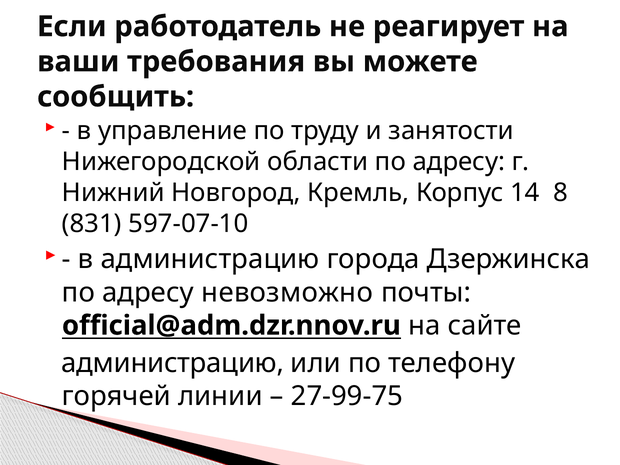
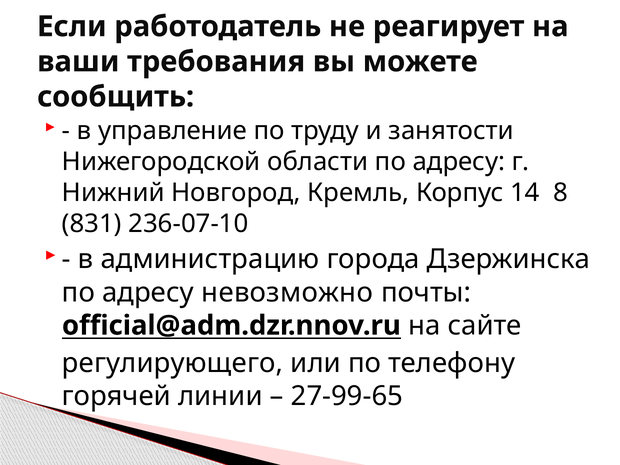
597-07-10: 597-07-10 -> 236-07-10 (188, 224)
администрацию: администрацию -> регулирующего (173, 363)
27-99-75: 27-99-75 -> 27-99-65 (347, 396)
